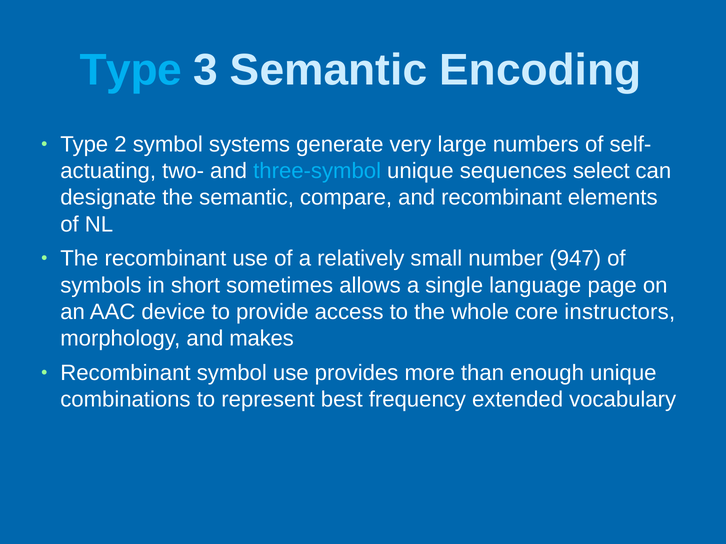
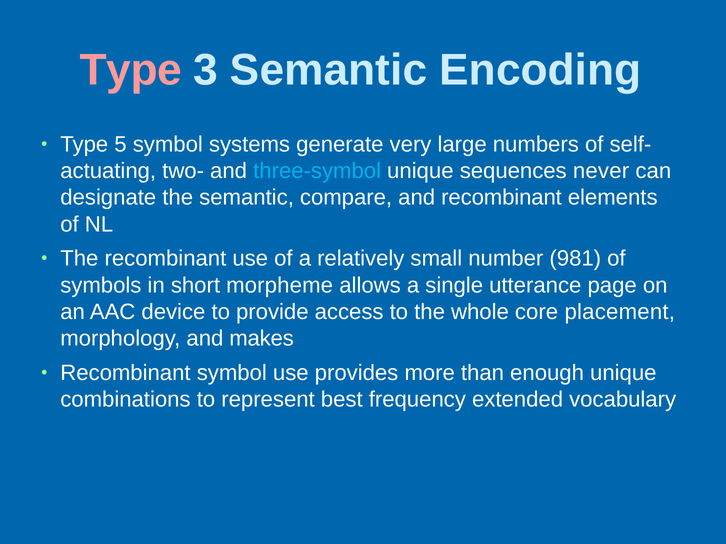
Type colour: light blue -> pink (131, 70)
2: 2 -> 5 (120, 145)
select: select -> never (601, 171)
947: 947 -> 981 (575, 259)
sometimes: sometimes -> morpheme (280, 285)
language: language -> utterance (535, 285)
instructors: instructors -> placement (620, 312)
